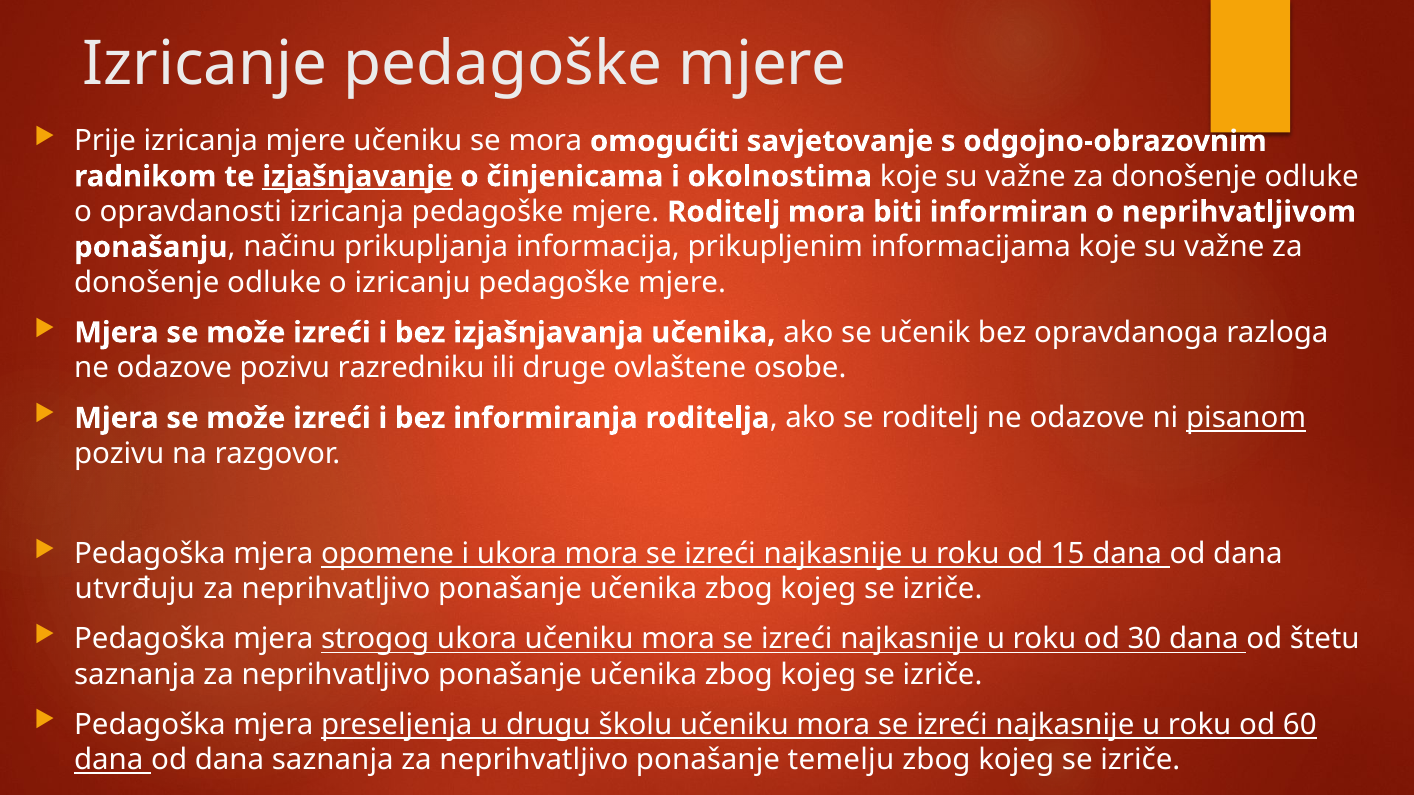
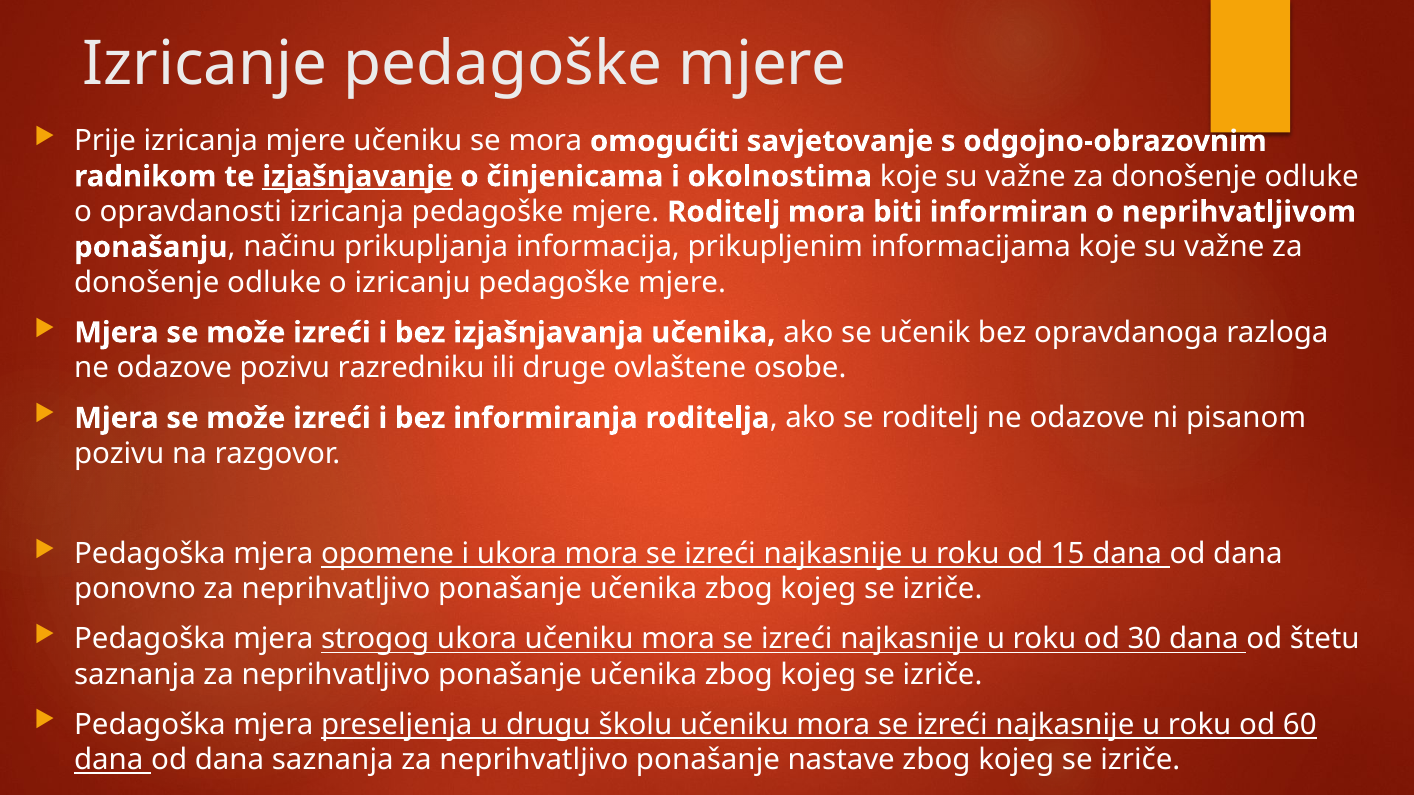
pisanom underline: present -> none (1246, 418)
utvrđuju: utvrđuju -> ponovno (135, 589)
temelju: temelju -> nastave (841, 760)
